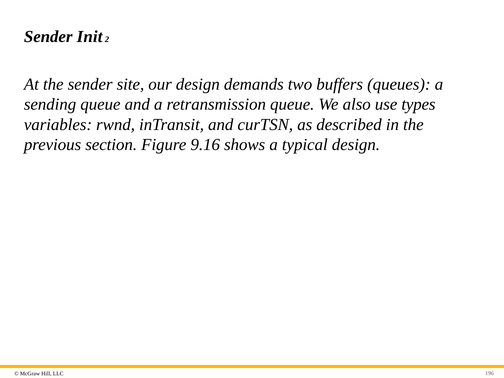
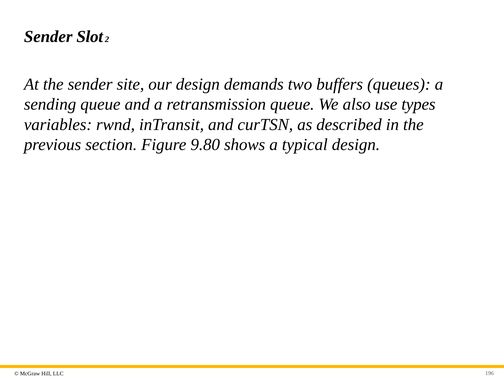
Init: Init -> Slot (90, 37)
9.16: 9.16 -> 9.80 (205, 145)
